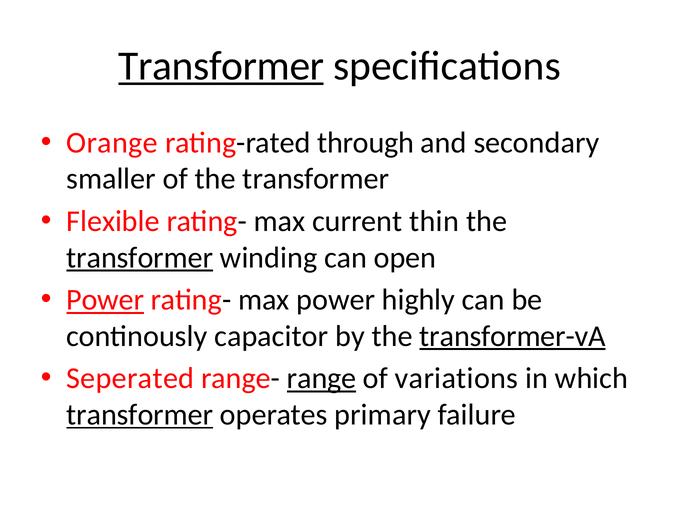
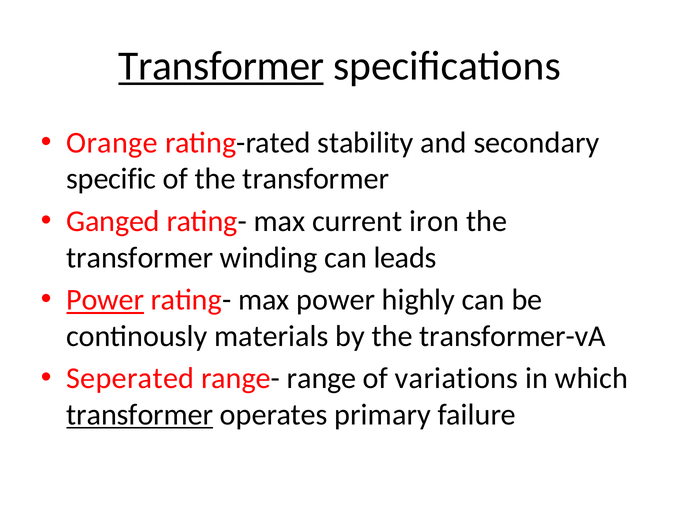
through: through -> stability (365, 143)
smaller: smaller -> specific (111, 179)
Flexible: Flexible -> Ganged (113, 221)
thin: thin -> iron (434, 221)
transformer underline: present -> none (140, 258)
open: open -> leads (405, 258)
capacitor: capacitor -> materials (271, 336)
transformer-vA underline: present -> none (513, 336)
range underline: present -> none (322, 378)
